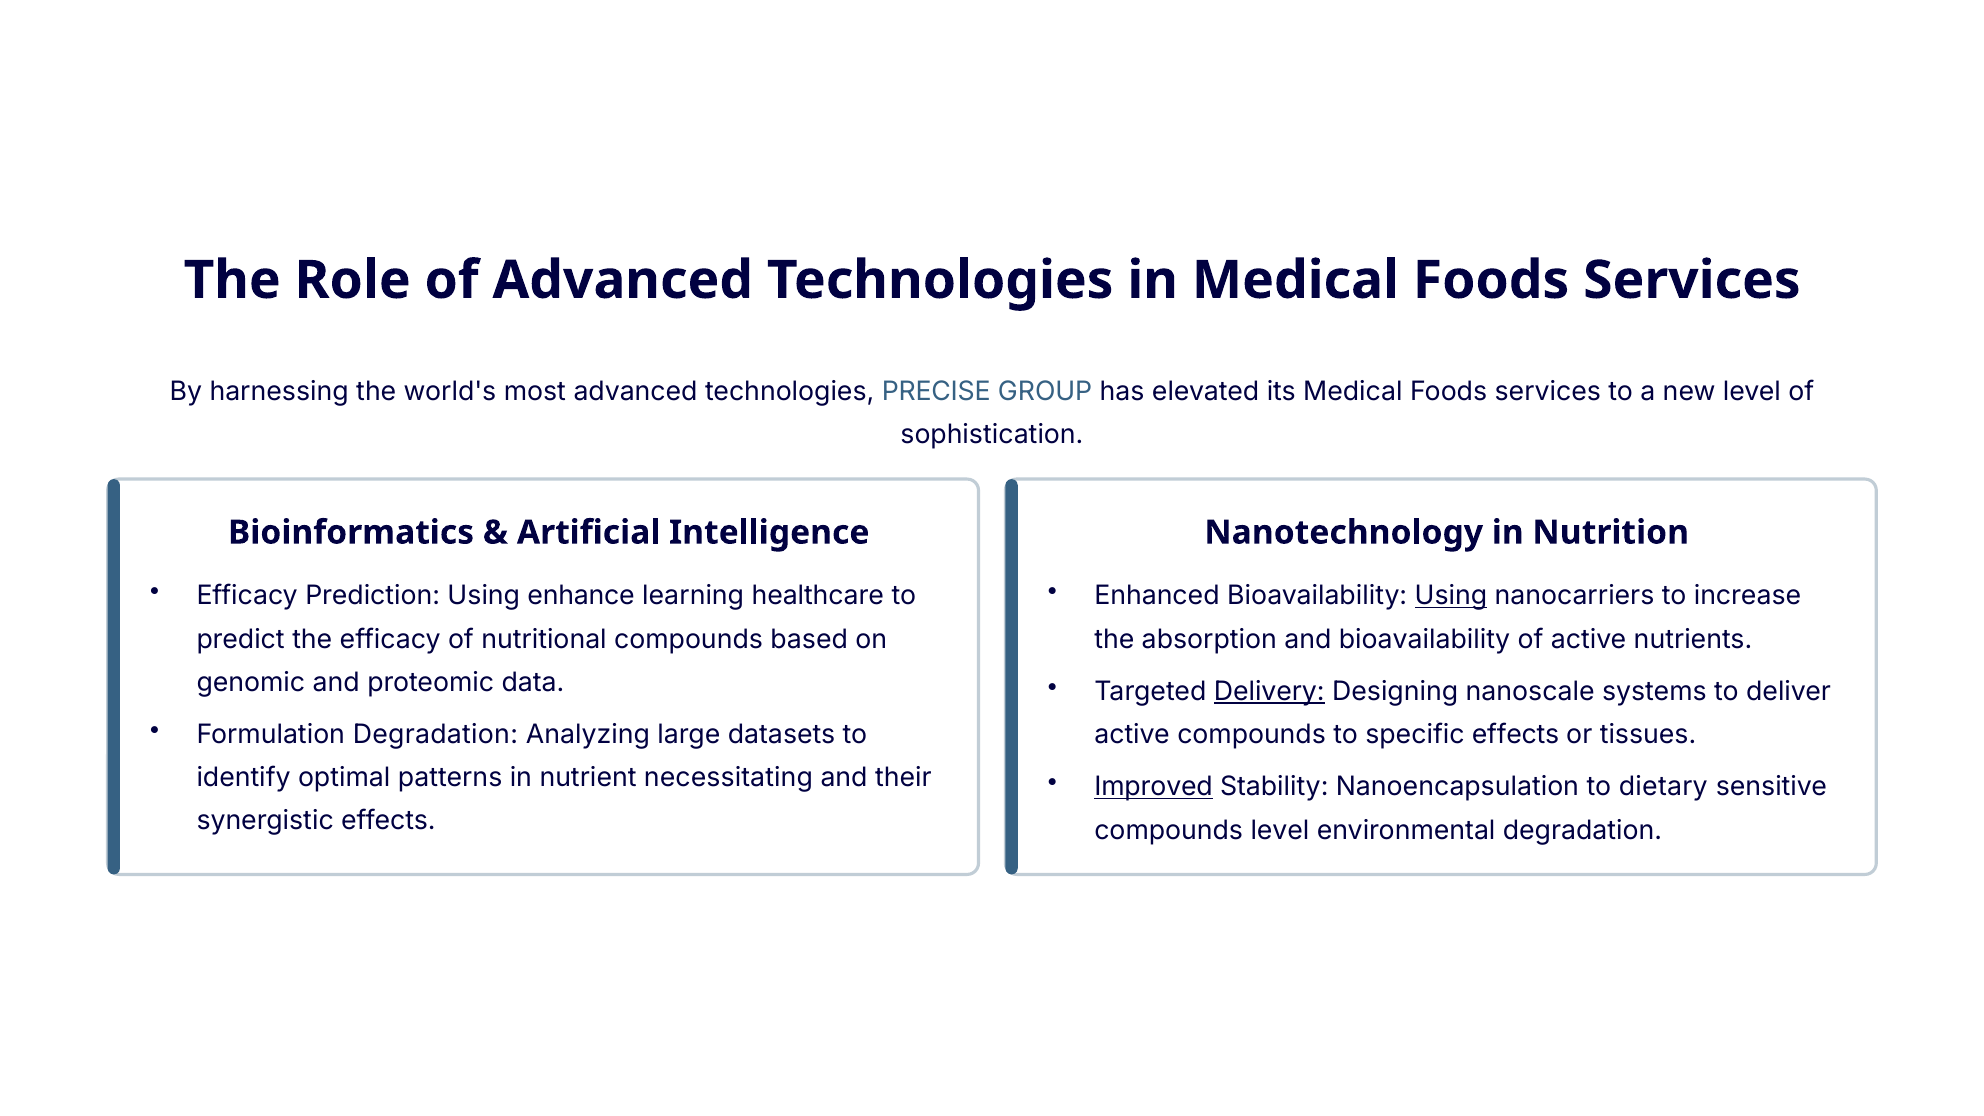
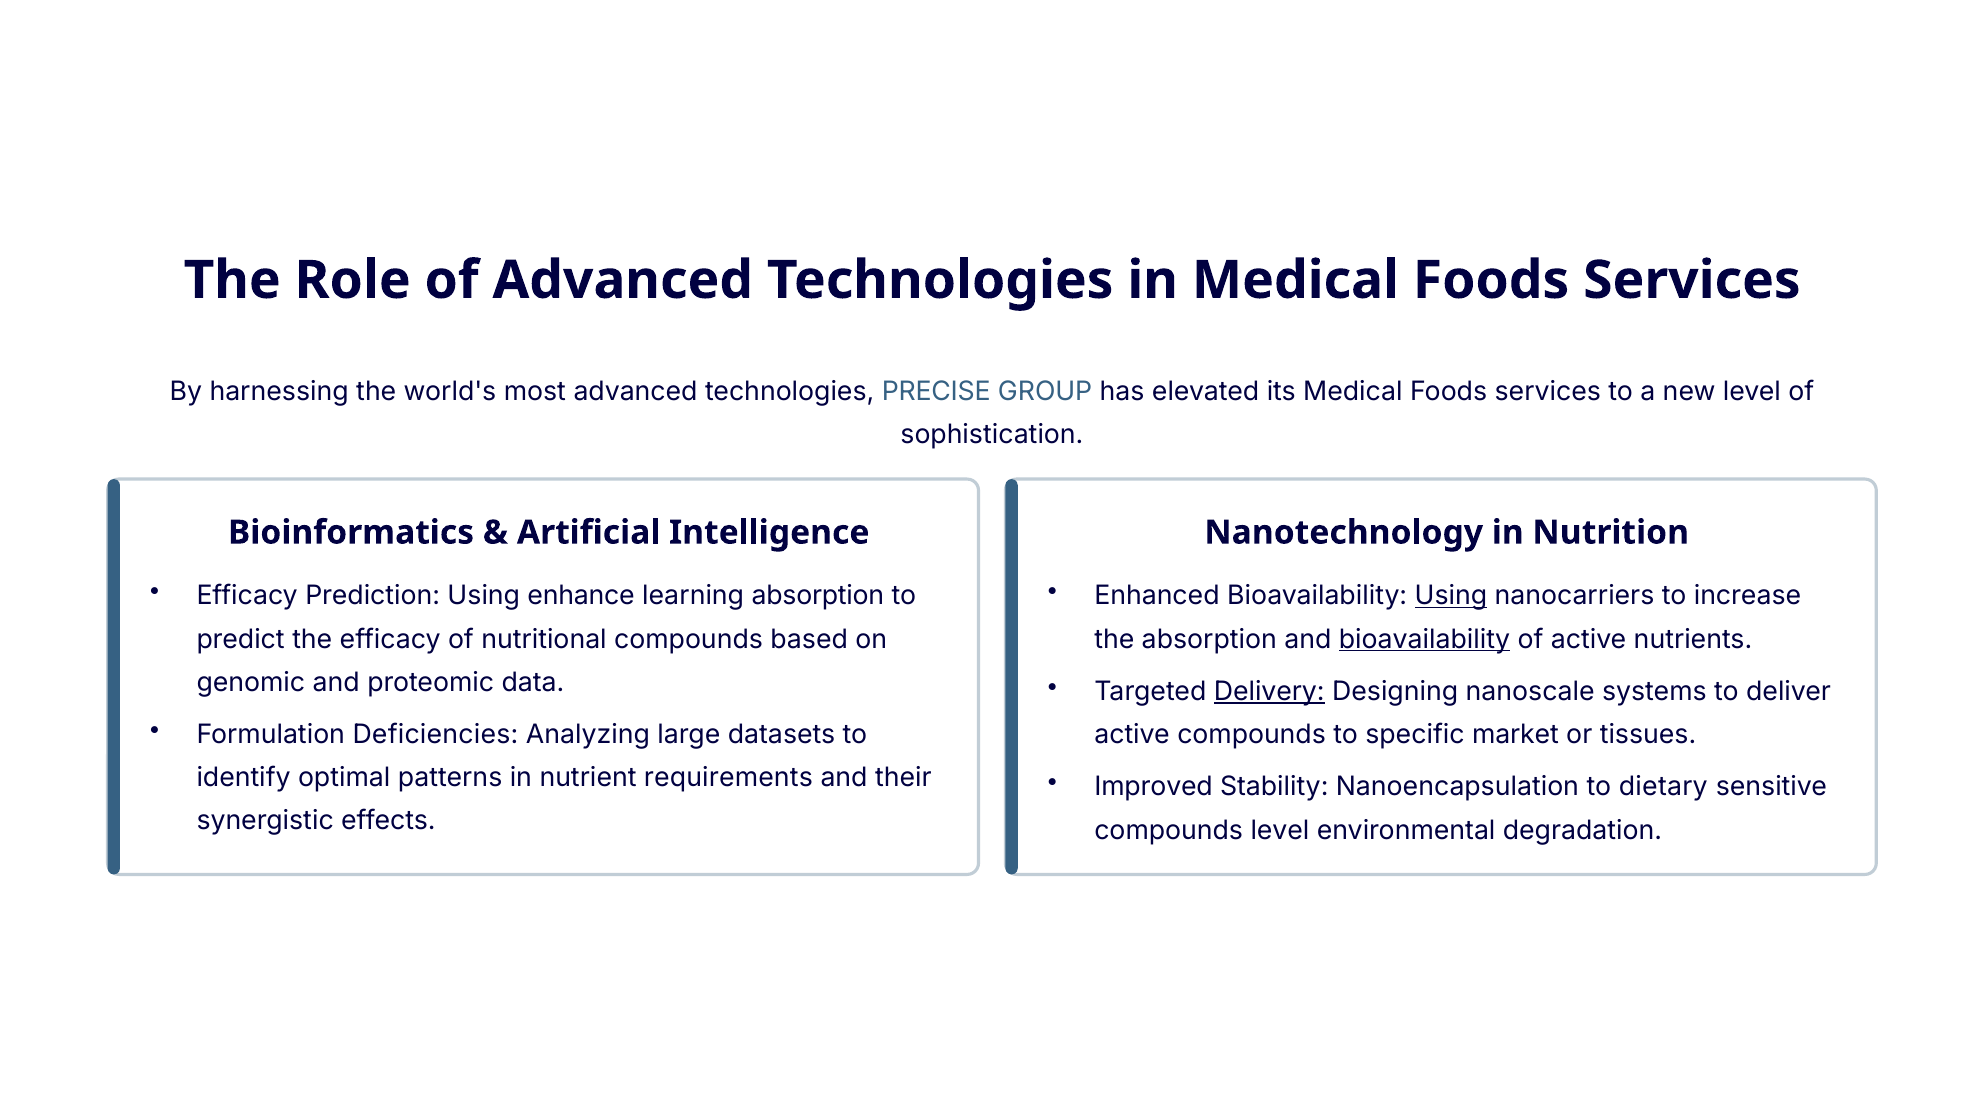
learning healthcare: healthcare -> absorption (818, 596)
bioavailability underline: none -> present (1424, 639)
Formulation Degradation: Degradation -> Deficiencies (435, 735)
specific effects: effects -> market (1515, 735)
necessitating: necessitating -> requirements (728, 778)
Improved underline: present -> none (1154, 787)
